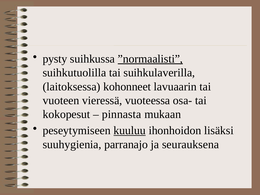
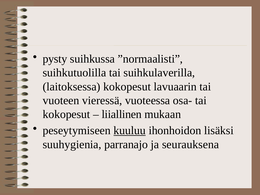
”normaalisti underline: present -> none (150, 59)
laitoksessa kohonneet: kohonneet -> kokopesut (127, 87)
pinnasta: pinnasta -> liiallinen (122, 114)
